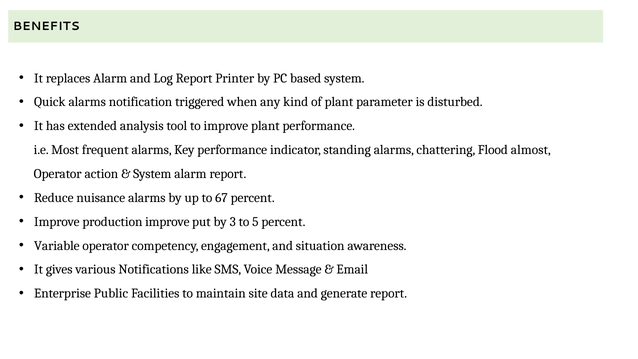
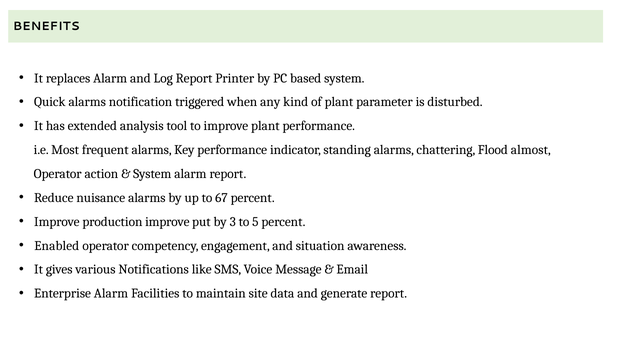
Variable: Variable -> Enabled (57, 246)
Enterprise Public: Public -> Alarm (111, 293)
